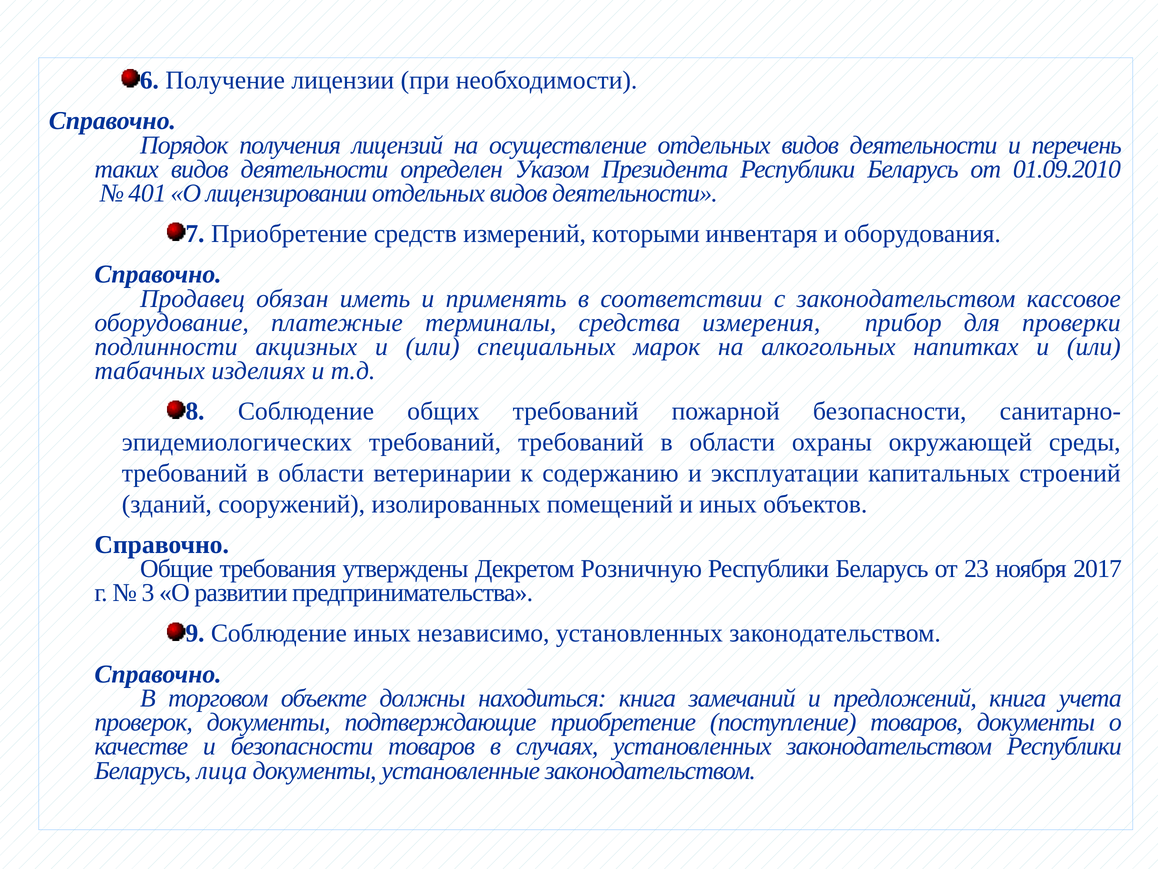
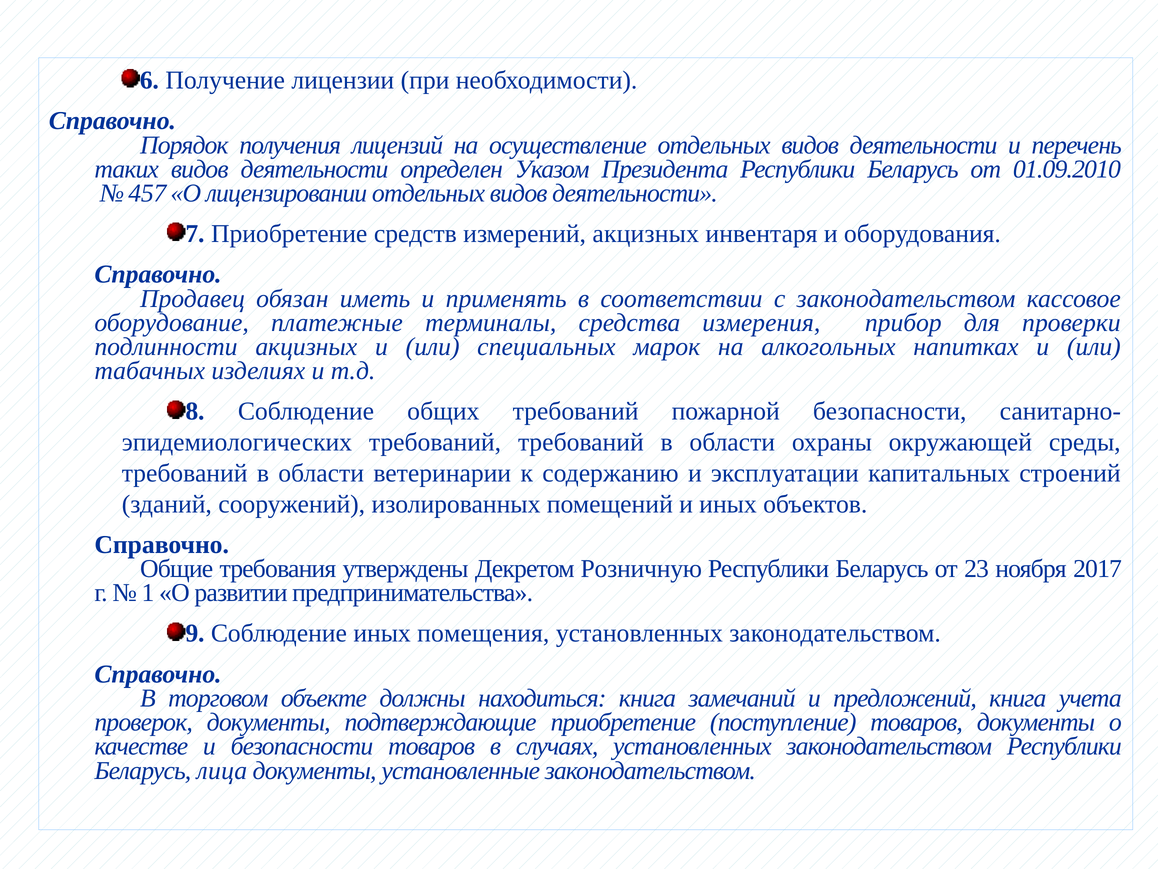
401: 401 -> 457 (147, 193)
измерений которыми: которыми -> акцизных (646, 234)
3: 3 -> 1 (148, 593)
независимо: независимо -> помещения (483, 633)
